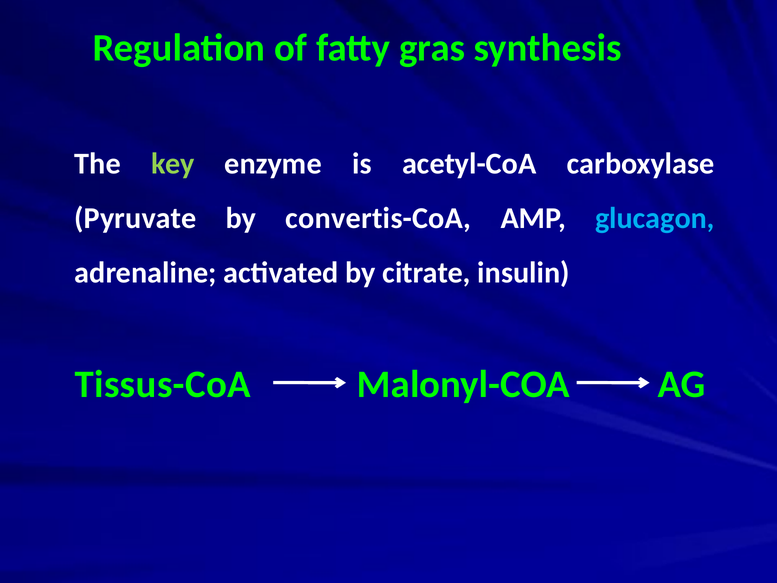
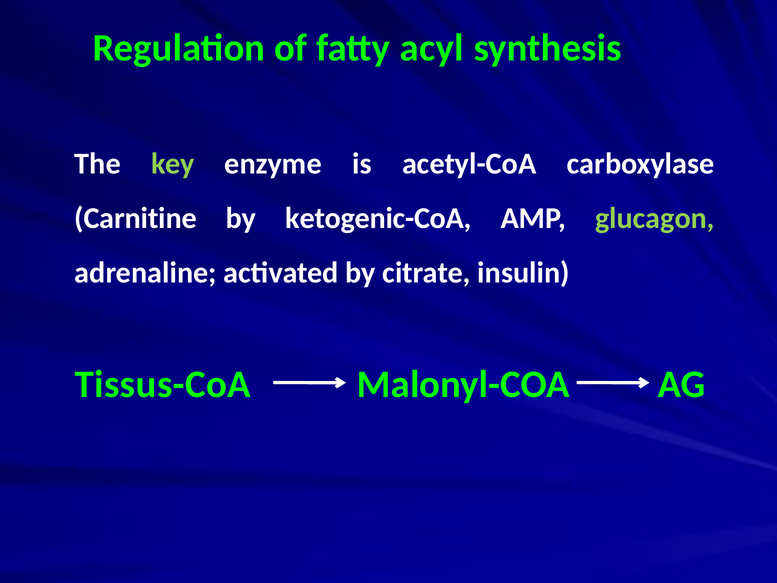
gras: gras -> acyl (432, 48)
Pyruvate: Pyruvate -> Carnitine (136, 218)
convertis-CoA: convertis-CoA -> ketogenic-CoA (379, 218)
glucagon colour: light blue -> light green (655, 218)
